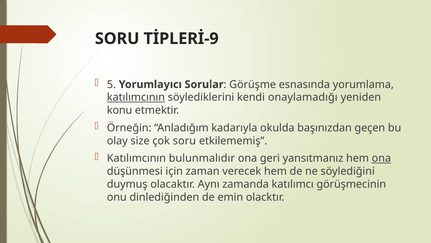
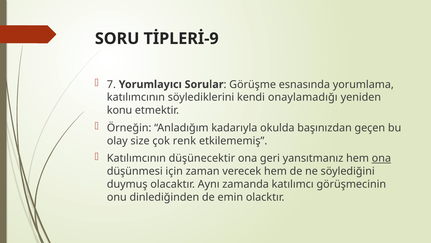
5: 5 -> 7 (111, 84)
katılımcının underline: present -> none (136, 97)
çok soru: soru -> renk (184, 140)
bulunmalıdır: bulunmalıdır -> düşünecektir (202, 158)
